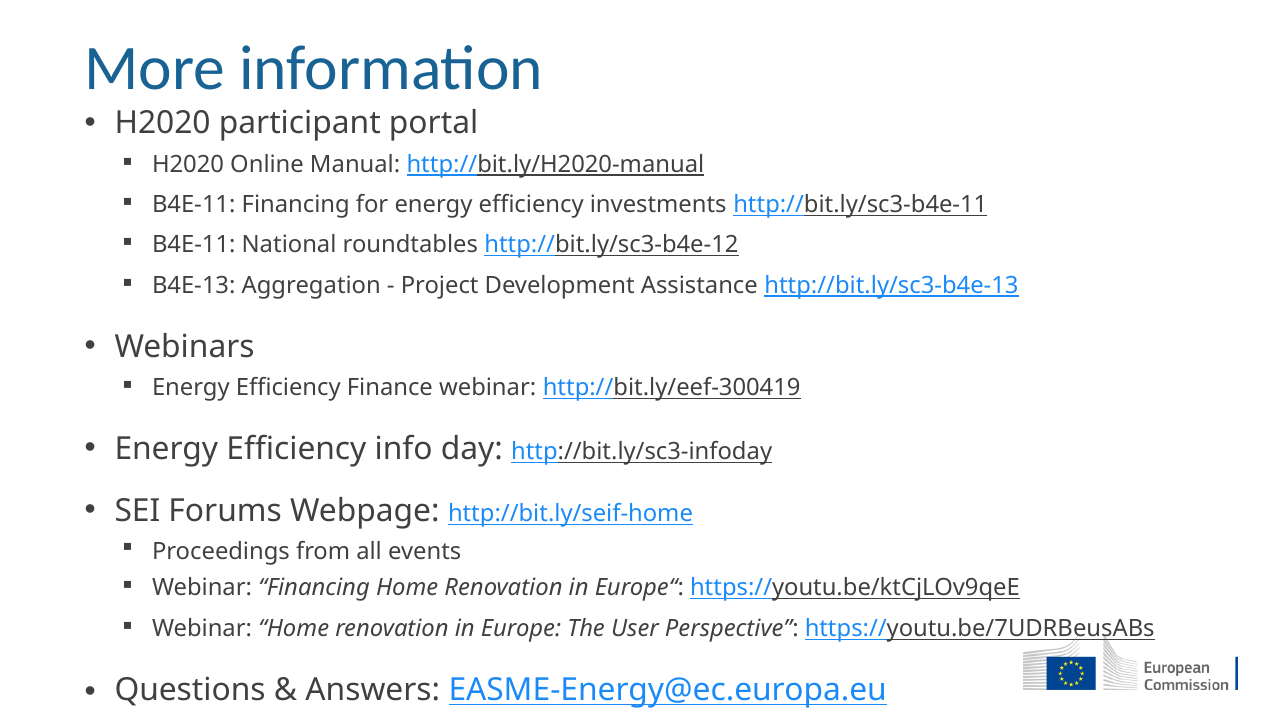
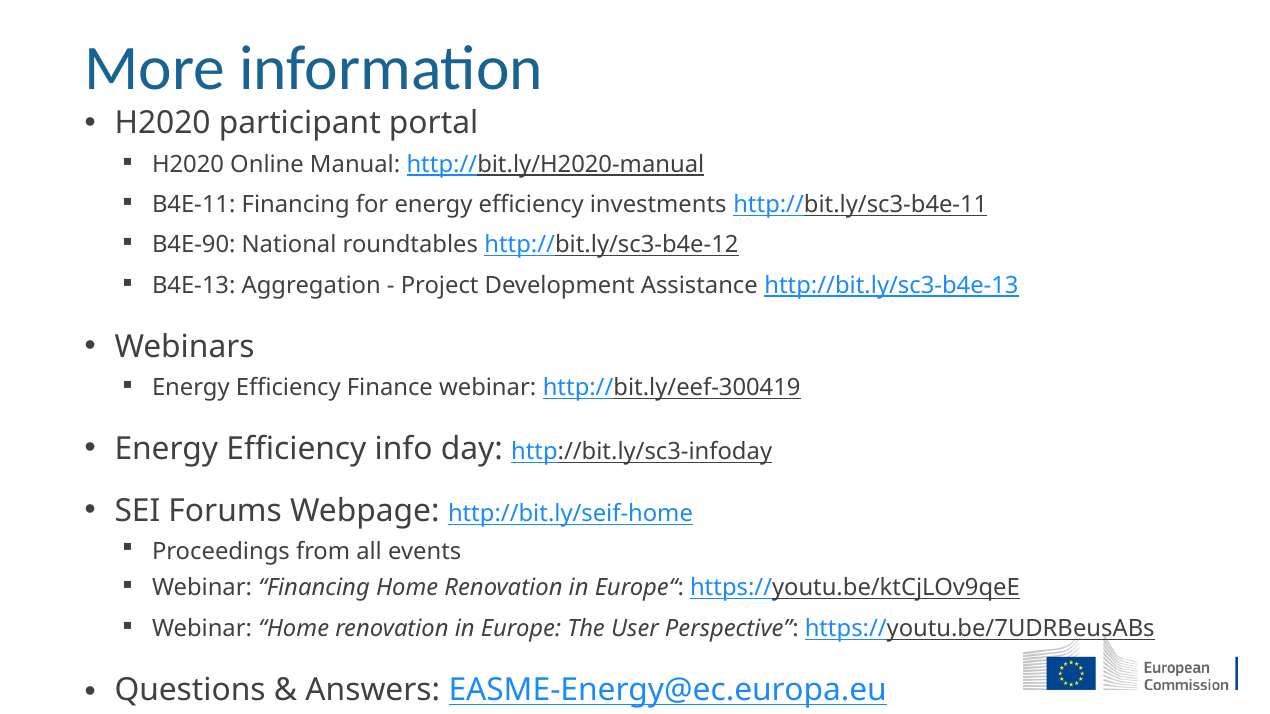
B4E-11: B4E-11 -> B4E-90 (194, 245)
